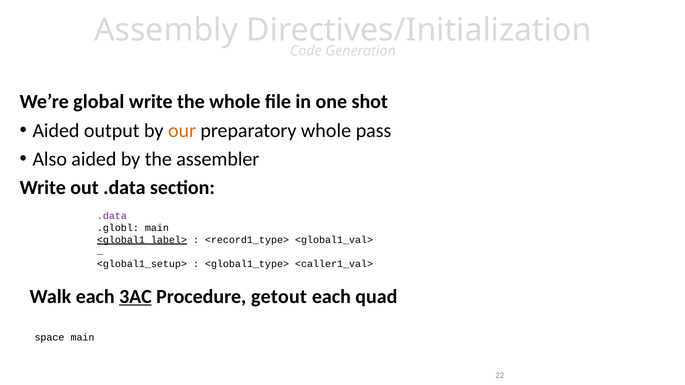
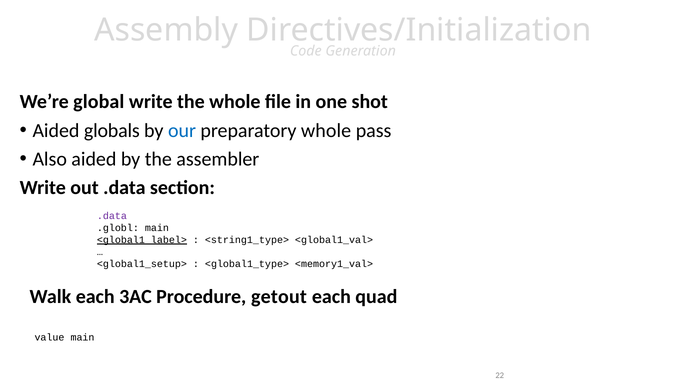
output: output -> globals (112, 131)
our colour: orange -> blue (182, 131)
<record1_type>: <record1_type> -> <string1_type> (247, 240)
<caller1_val>: <caller1_val> -> <memory1_val> (334, 264)
3AC underline: present -> none (136, 297)
space: space -> value (49, 338)
